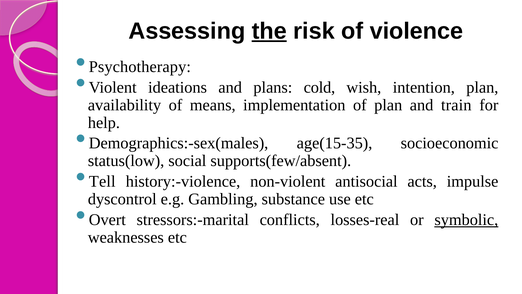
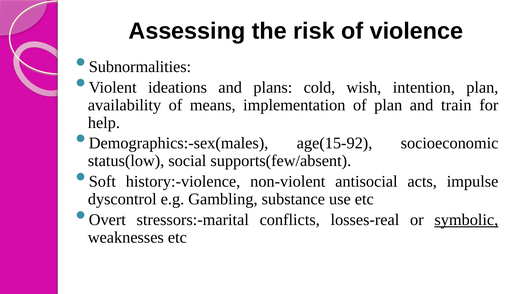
the underline: present -> none (269, 31)
Psychotherapy: Psychotherapy -> Subnormalities (140, 67)
age(15-35: age(15-35 -> age(15-92 (335, 143)
Tell: Tell -> Soft (102, 181)
